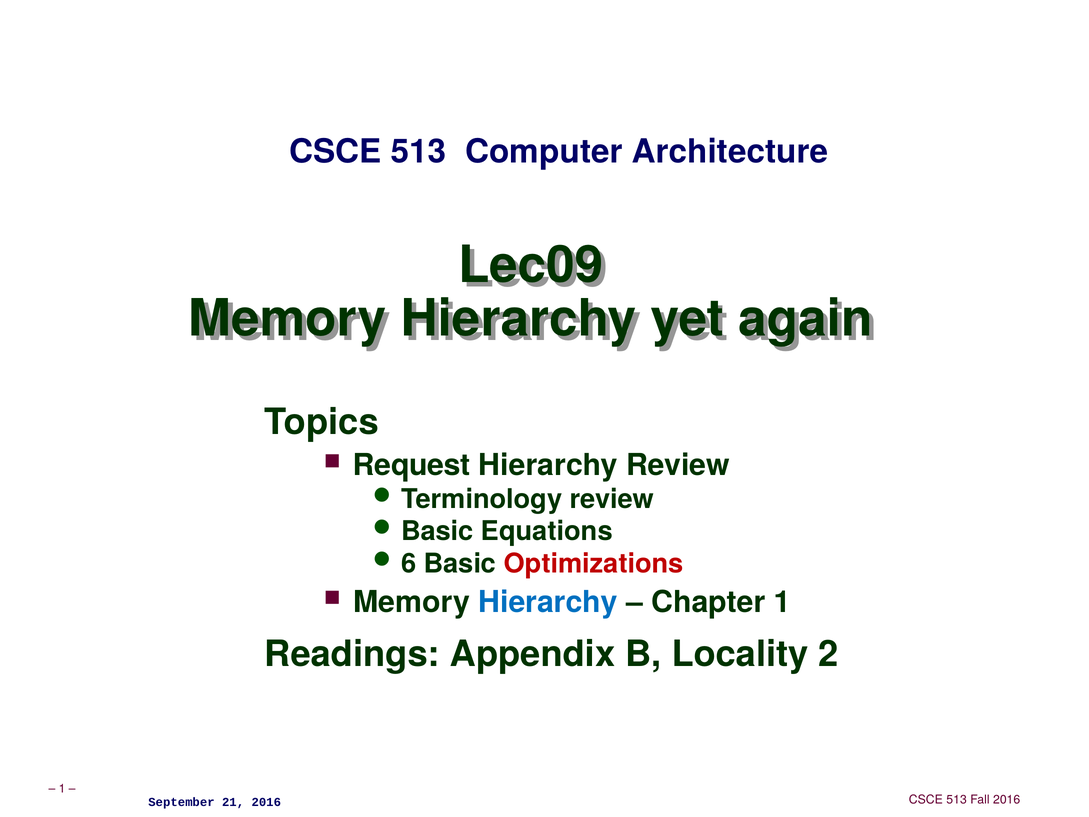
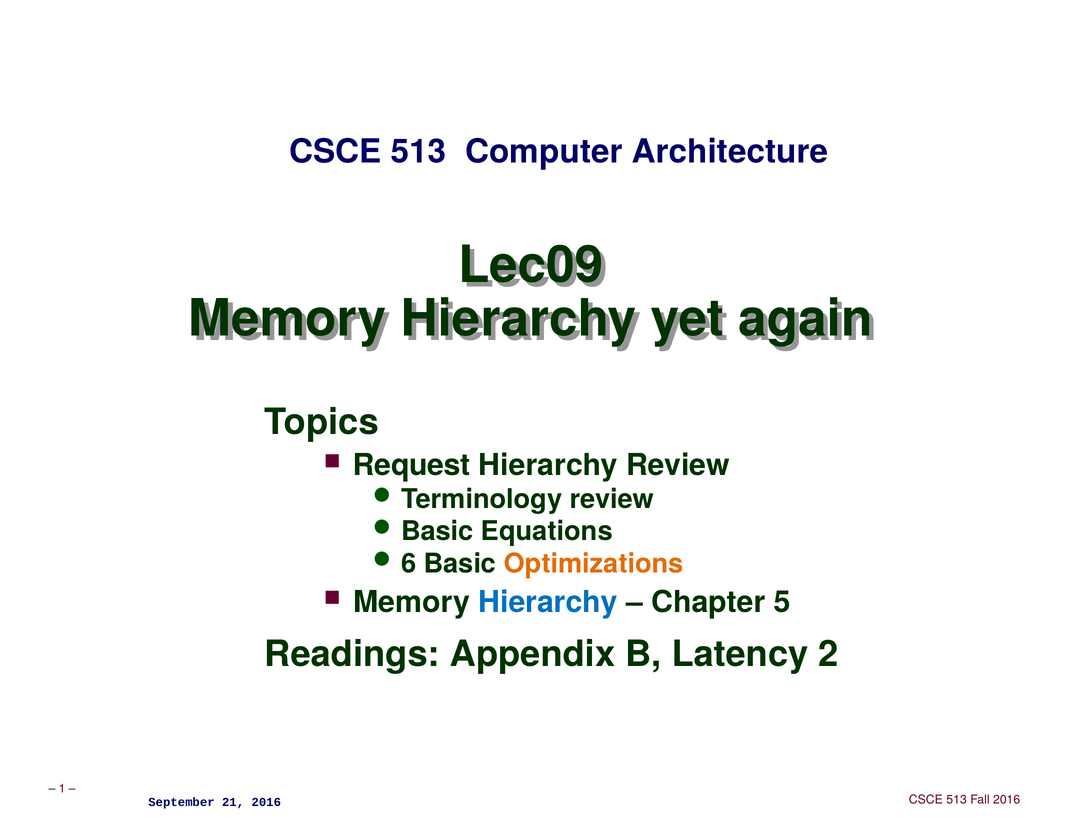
Optimizations colour: red -> orange (594, 563)
Chapter 1: 1 -> 5 (782, 602)
Locality: Locality -> Latency (740, 654)
